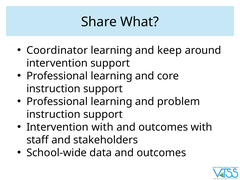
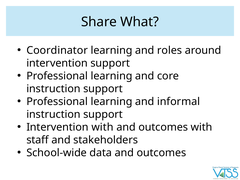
keep: keep -> roles (170, 50)
problem: problem -> informal (179, 102)
